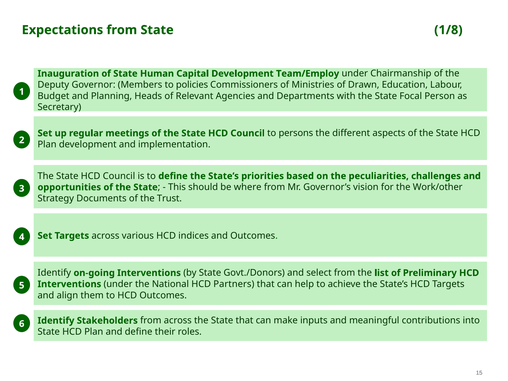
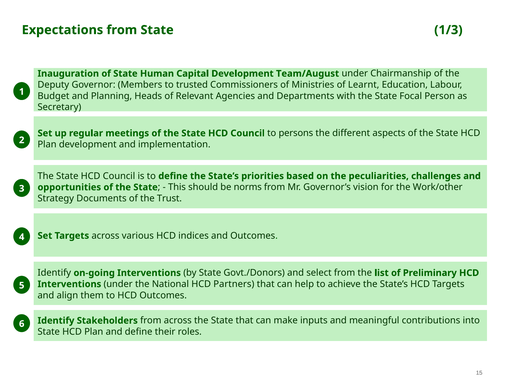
1/8: 1/8 -> 1/3 (448, 30)
Team/Employ: Team/Employ -> Team/August (308, 74)
policies: policies -> trusted (192, 85)
Drawn: Drawn -> Learnt (364, 85)
where: where -> norms (248, 187)
